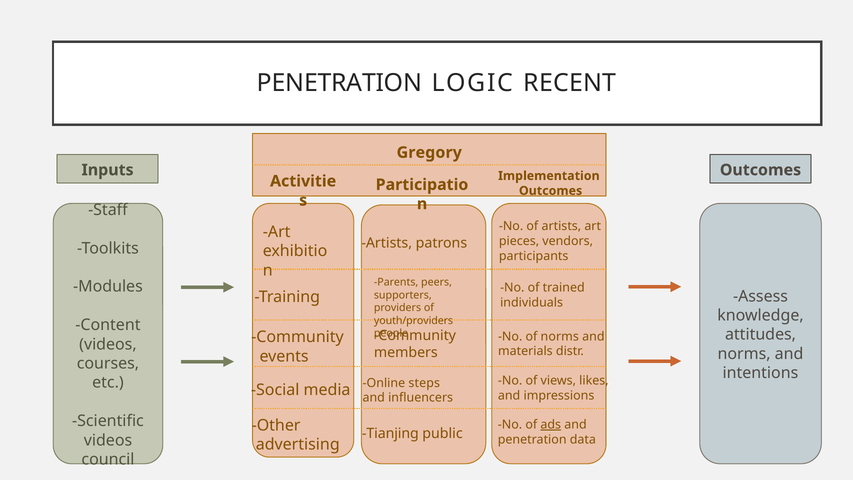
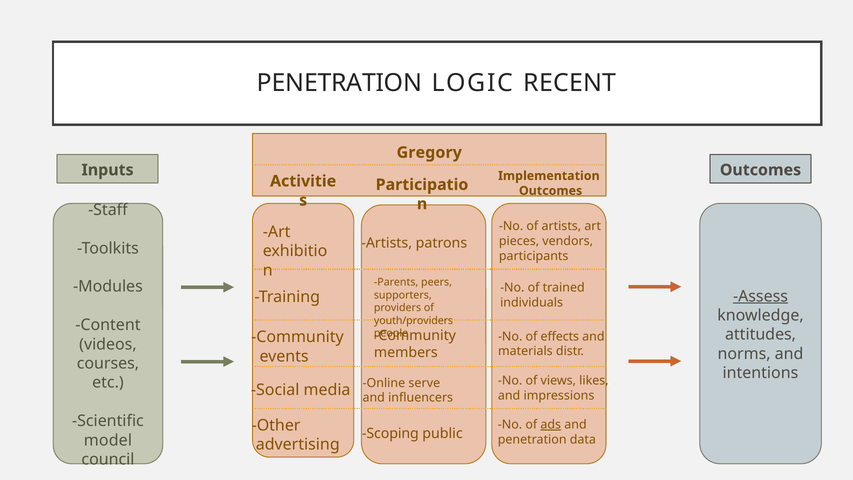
Assess underline: none -> present (760, 296)
of norms: norms -> effects (560, 336)
steps: steps -> serve (424, 383)
Tianjing: Tianjing -> Scoping (390, 433)
videos: videos -> model (108, 440)
